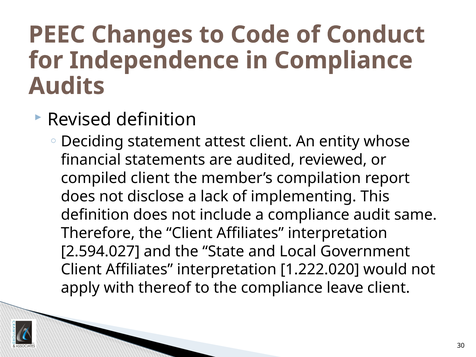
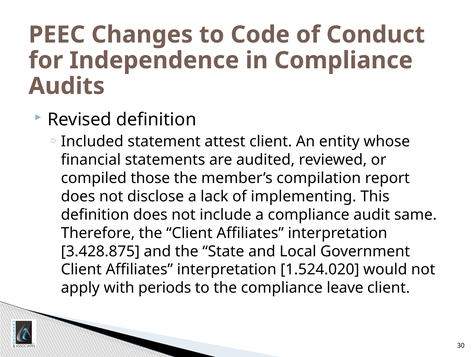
Deciding: Deciding -> Included (92, 142)
compiled client: client -> those (150, 178)
2.594.027: 2.594.027 -> 3.428.875 (100, 251)
1.222.020: 1.222.020 -> 1.524.020 (320, 270)
thereof: thereof -> periods (165, 288)
